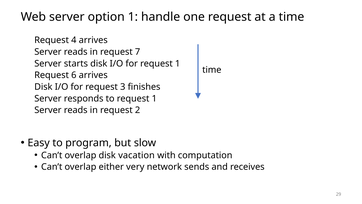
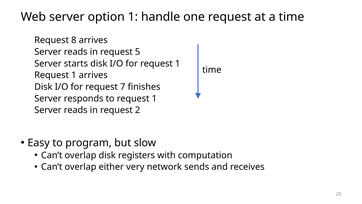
4: 4 -> 8 (74, 40)
7: 7 -> 5 (138, 52)
6: 6 -> 1 (74, 75)
3: 3 -> 7 (123, 87)
vacation: vacation -> registers (137, 155)
